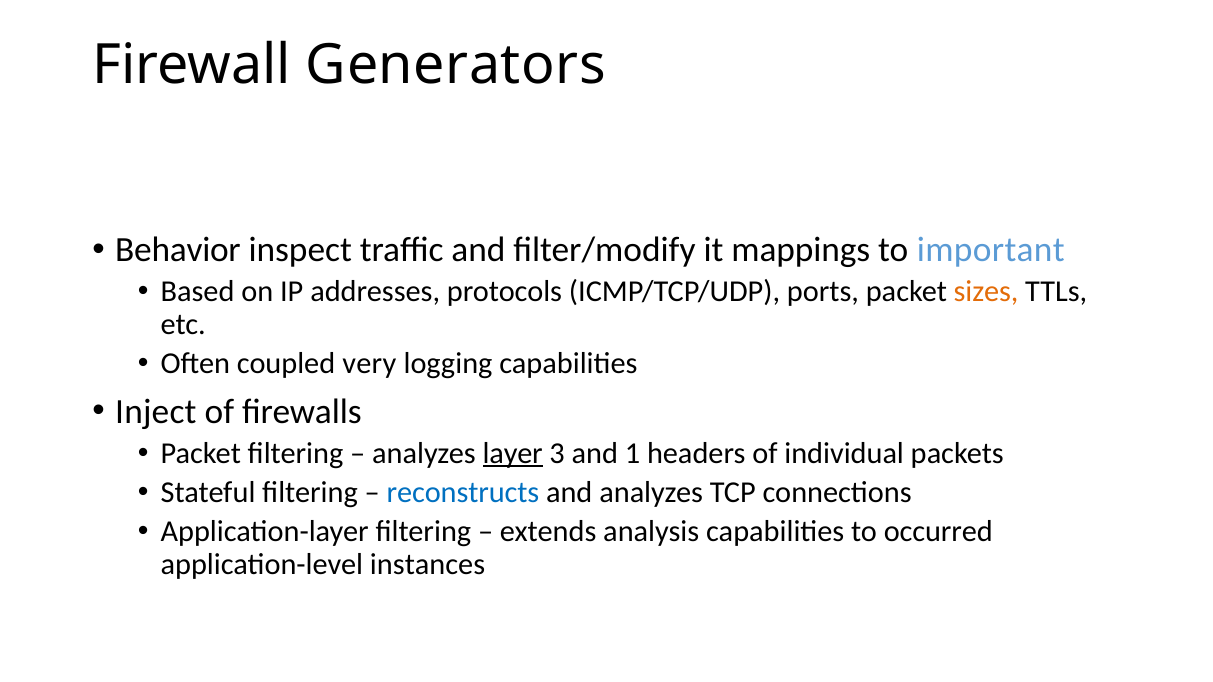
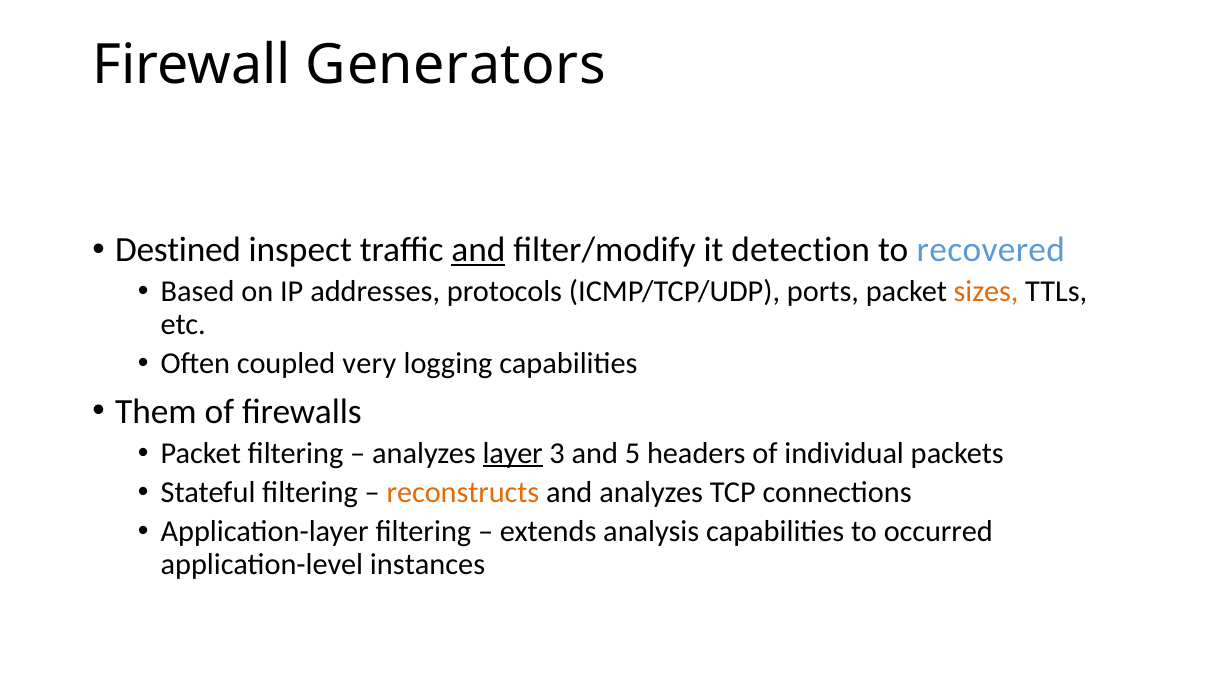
Behavior: Behavior -> Destined (178, 250)
and underline: none -> present (478, 250)
mappings: mappings -> detection (801, 250)
important: important -> recovered (991, 250)
Inject: Inject -> Them (156, 412)
1: 1 -> 5 (632, 453)
reconstructs colour: blue -> orange (463, 492)
